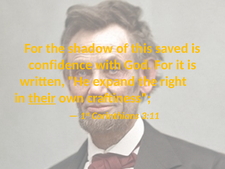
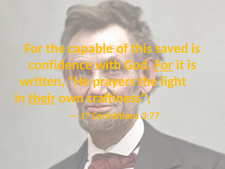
shadow: shadow -> capable (91, 48)
For underline: none -> present (164, 65)
expand: expand -> prayers (114, 81)
right: right -> light (173, 81)
3:11: 3:11 -> 3:77 (150, 116)
